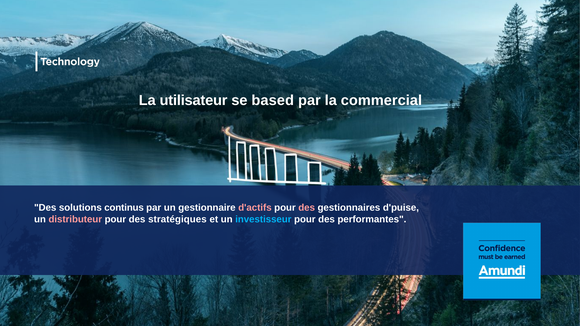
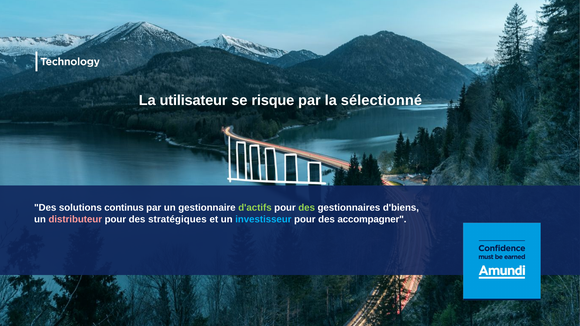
based: based -> risque (273, 100)
commercial: commercial -> sélectionné (381, 100)
d'actifs colour: pink -> light green (255, 208)
des colour: pink -> light green (307, 208)
d'puise: d'puise -> d'biens (401, 208)
performantes: performantes -> accompagner (372, 219)
